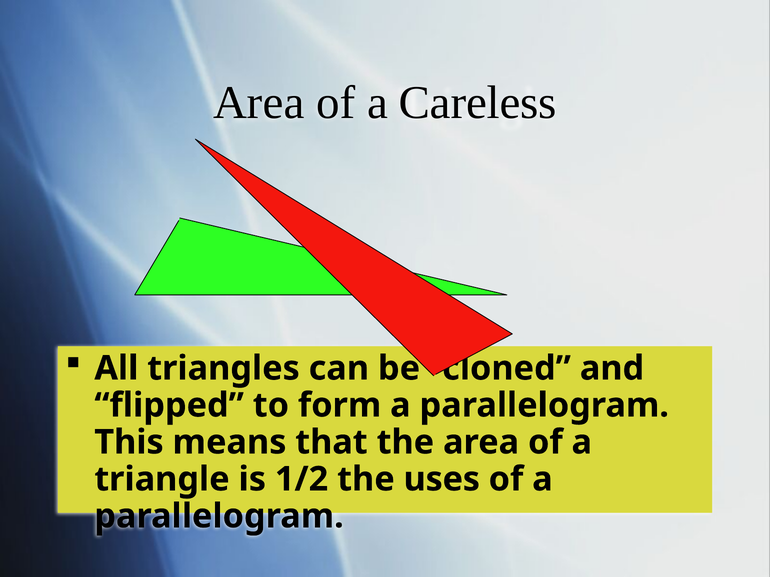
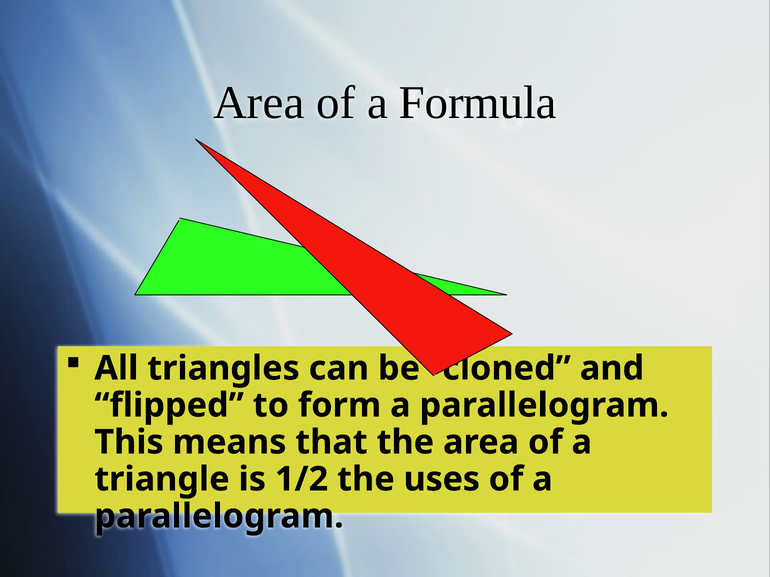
Careless: Careless -> Formula (478, 103)
